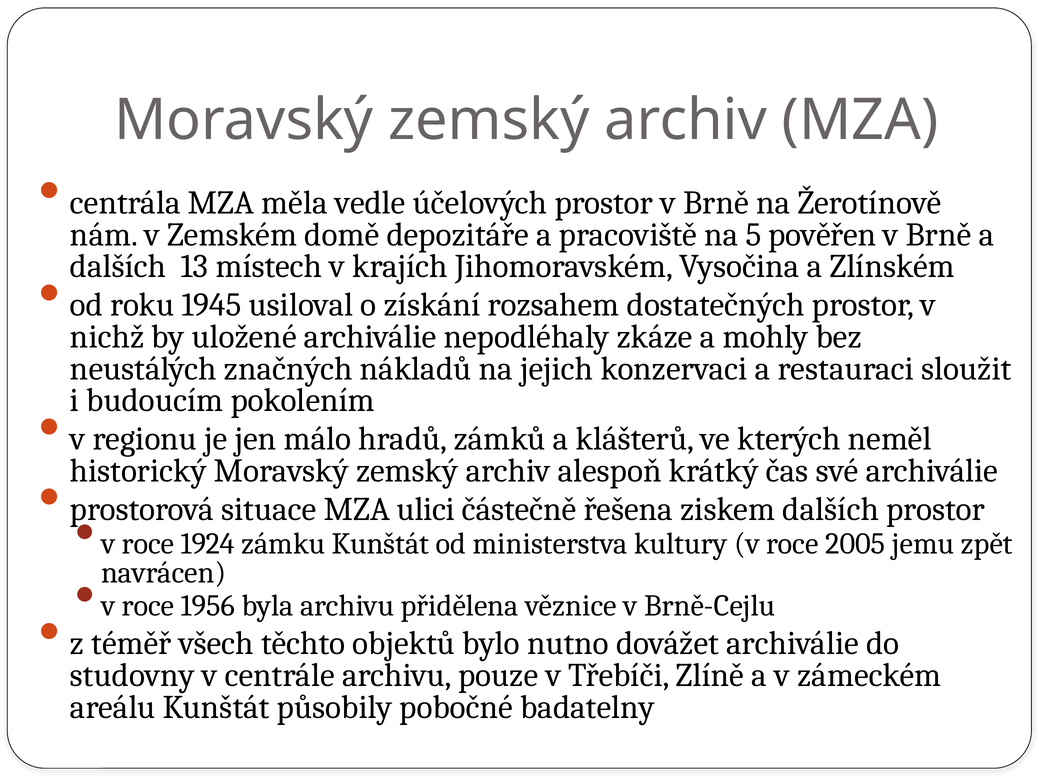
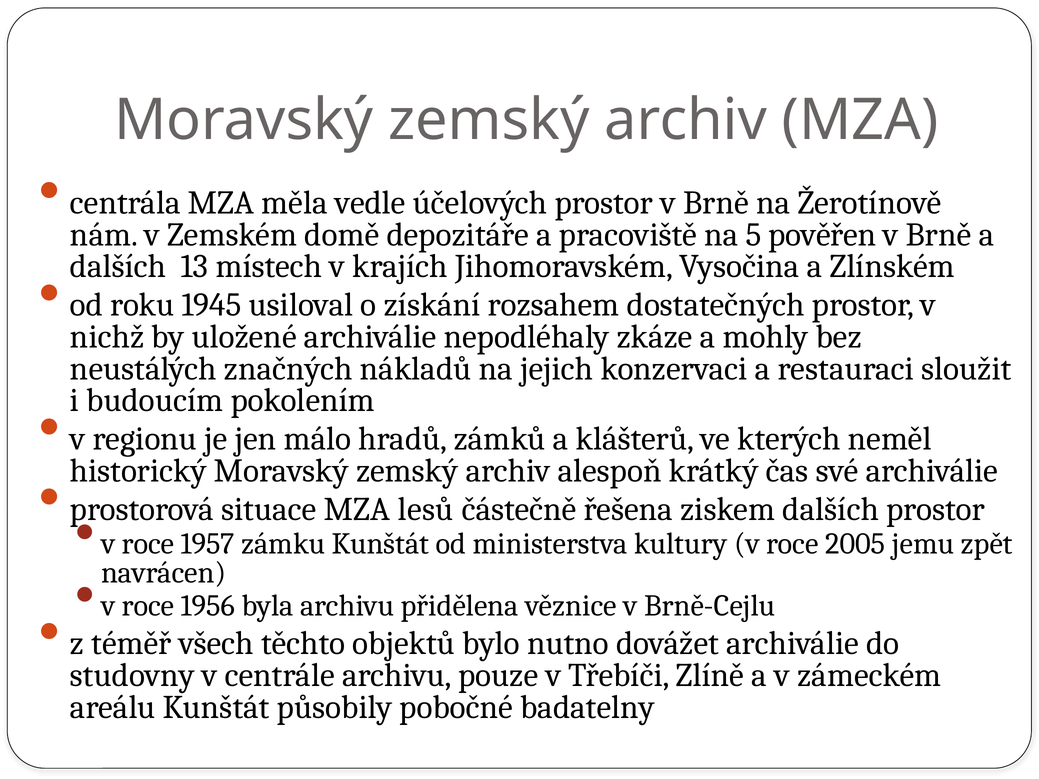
ulici: ulici -> lesů (426, 509)
1924: 1924 -> 1957 (208, 544)
